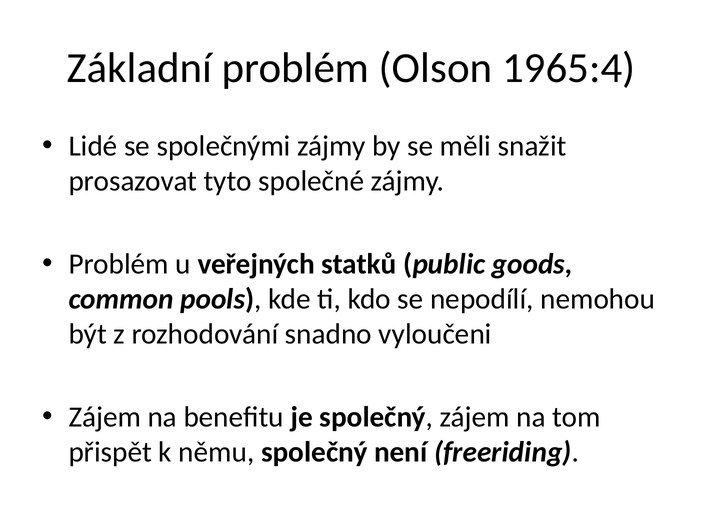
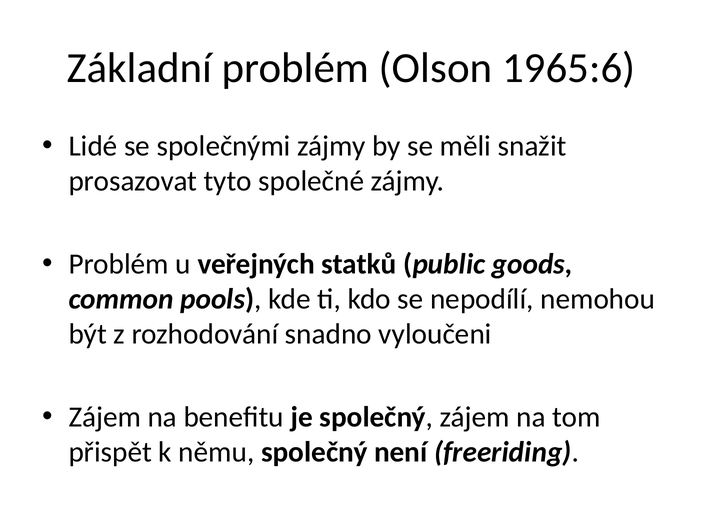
1965:4: 1965:4 -> 1965:6 (569, 68)
